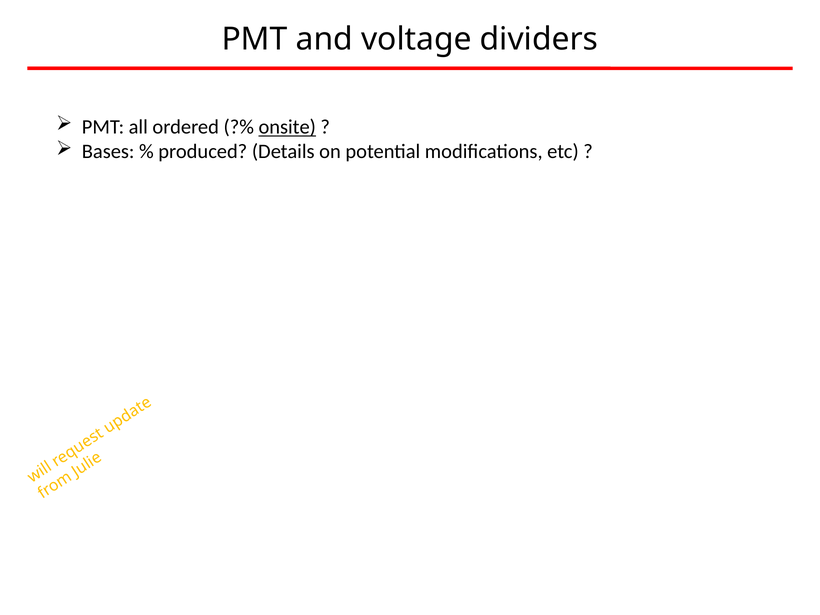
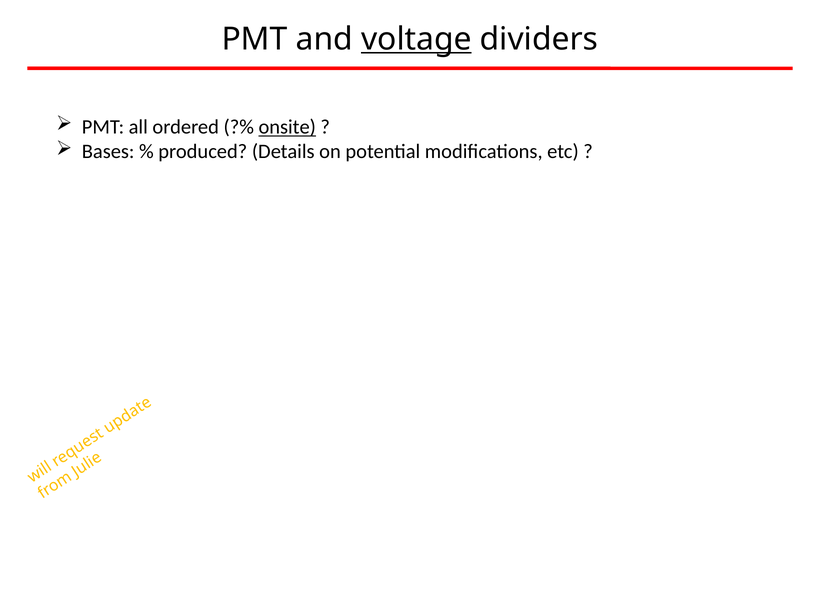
voltage underline: none -> present (416, 39)
